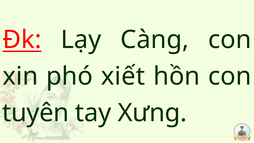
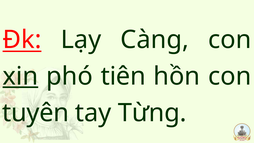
xin underline: none -> present (20, 76)
xiết: xiết -> tiên (123, 76)
Xưng: Xưng -> Từng (152, 113)
